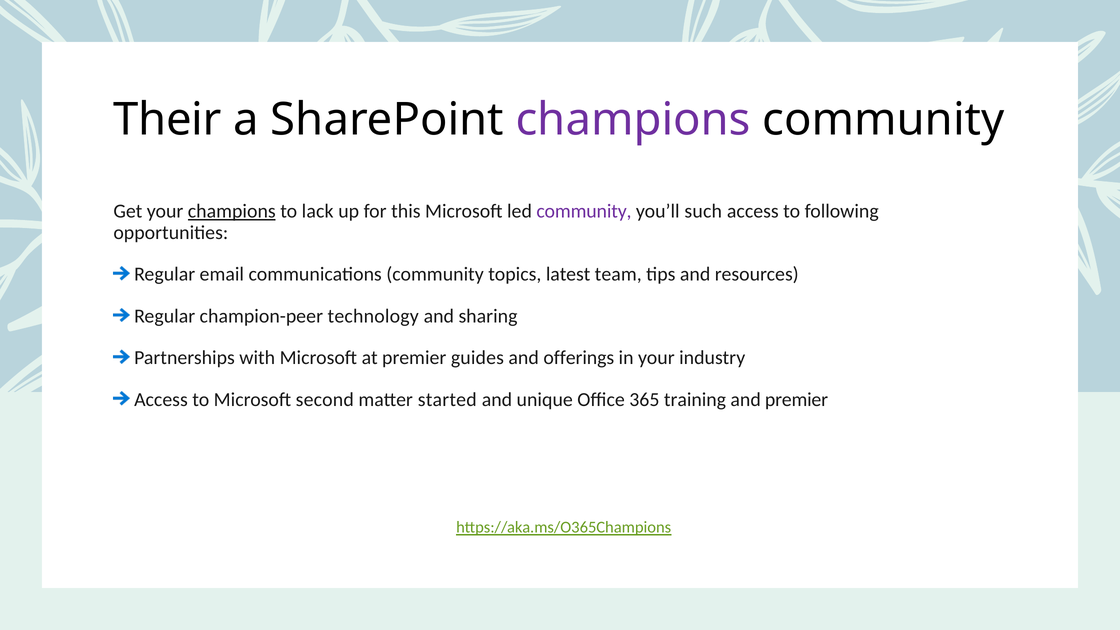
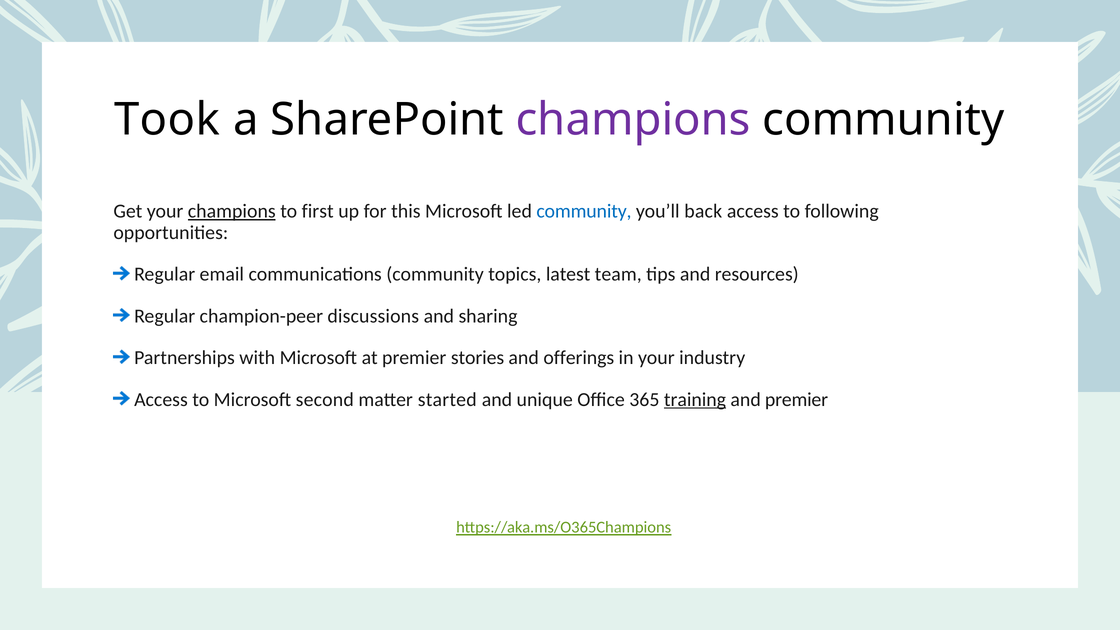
Their: Their -> Took (167, 120)
lack: lack -> first (318, 211)
community colour: purple -> blue (584, 211)
such: such -> back (703, 211)
technology: technology -> discussions (373, 316)
guides: guides -> stories (478, 358)
training underline: none -> present (695, 400)
